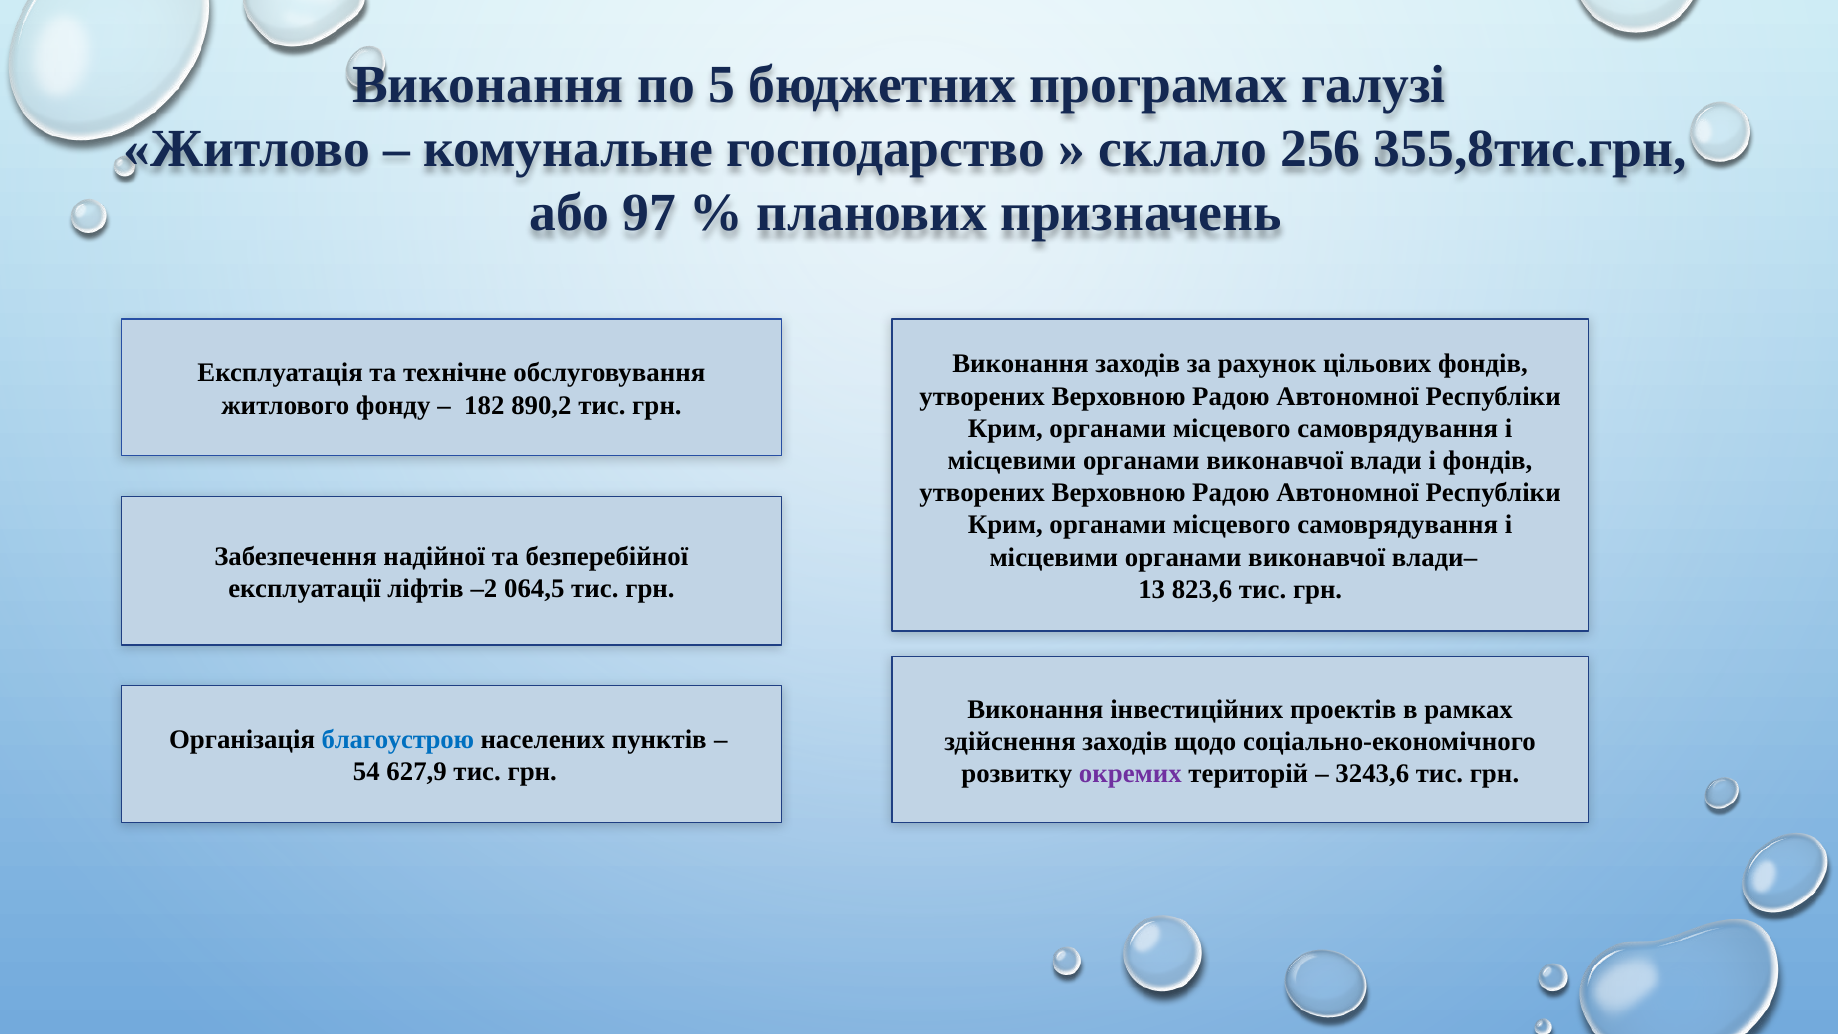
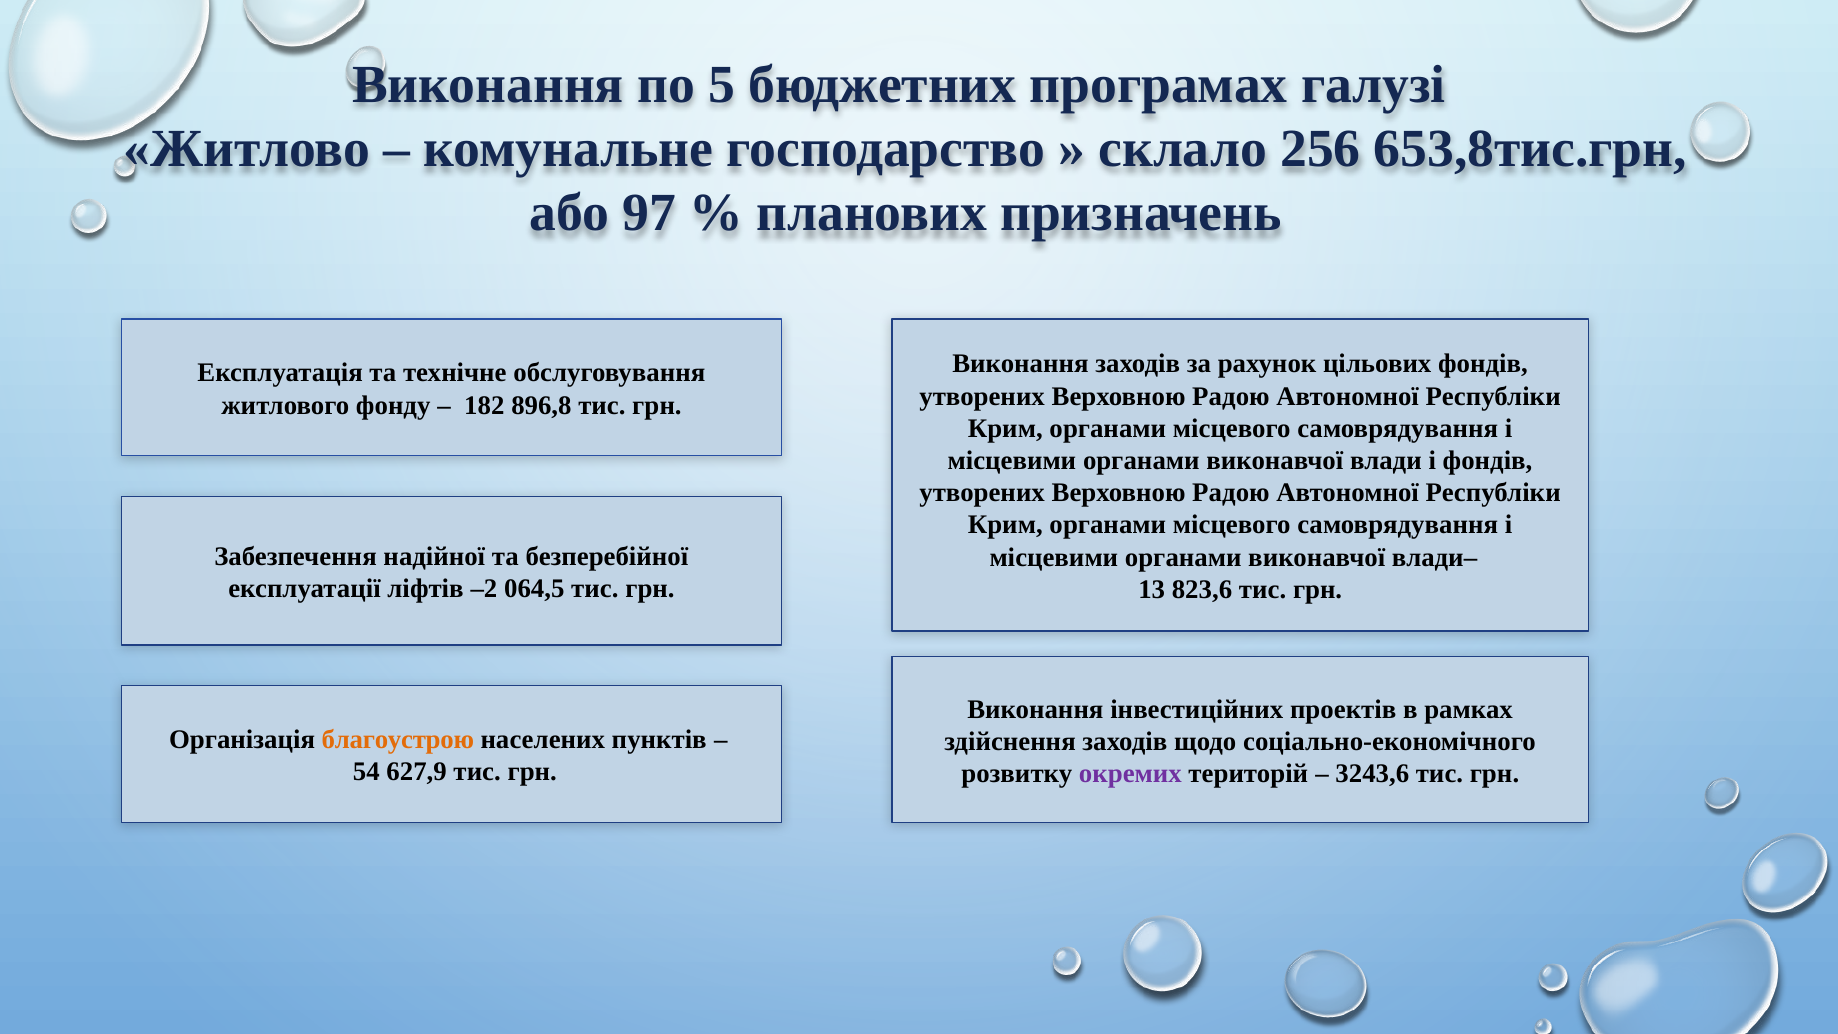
355,8тис.грн: 355,8тис.грн -> 653,8тис.грн (1530, 149)
890,2: 890,2 -> 896,8 (541, 405)
благоустрою colour: blue -> orange (398, 740)
